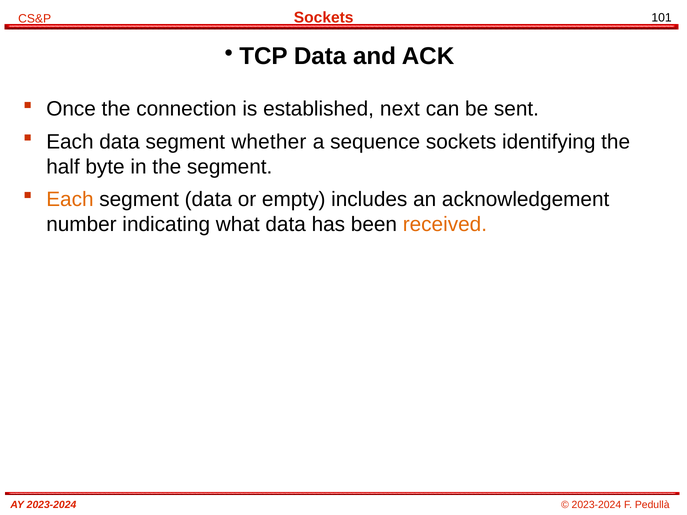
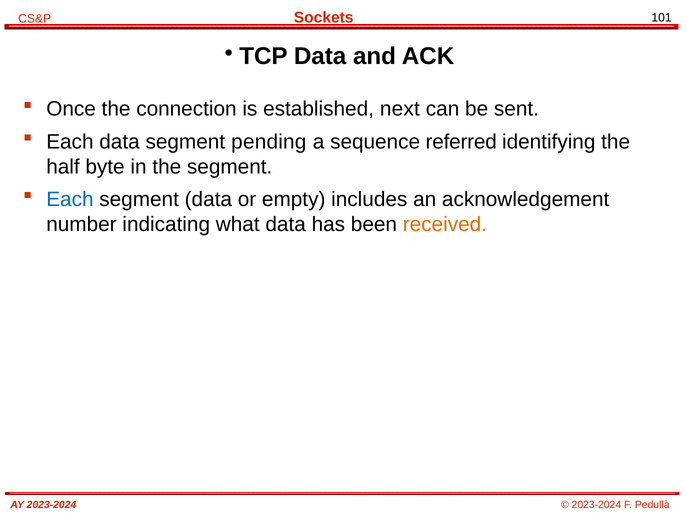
whether: whether -> pending (269, 142)
sequence sockets: sockets -> referred (461, 142)
Each colour: orange -> blue (70, 199)
